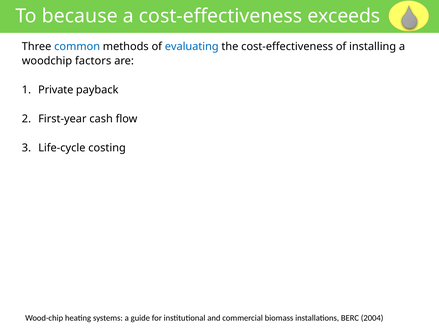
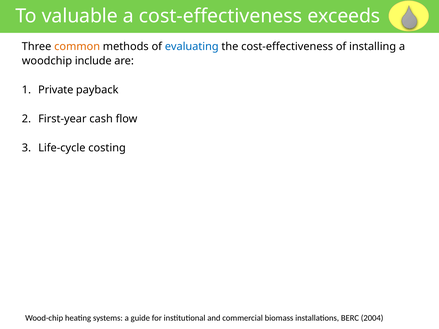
because: because -> valuable (80, 16)
common colour: blue -> orange (77, 46)
factors: factors -> include (93, 61)
